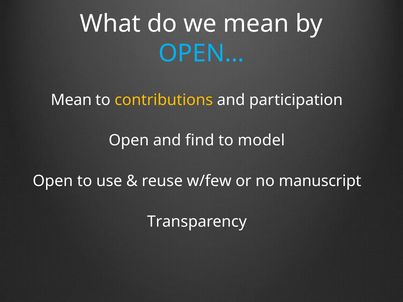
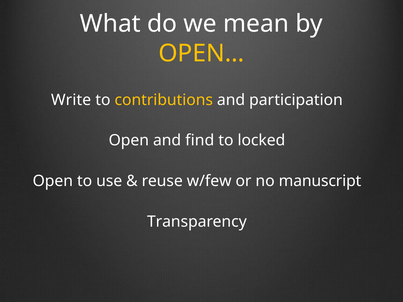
OPEN… colour: light blue -> yellow (201, 53)
Mean: Mean -> Write (71, 100)
model: model -> locked (261, 141)
